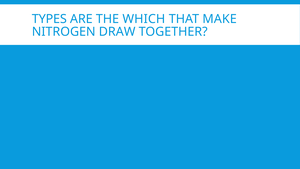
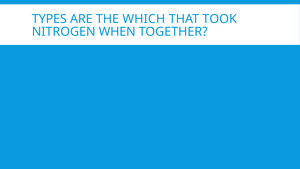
MAKE: MAKE -> TOOK (220, 19)
DRAW: DRAW -> WHEN (117, 32)
